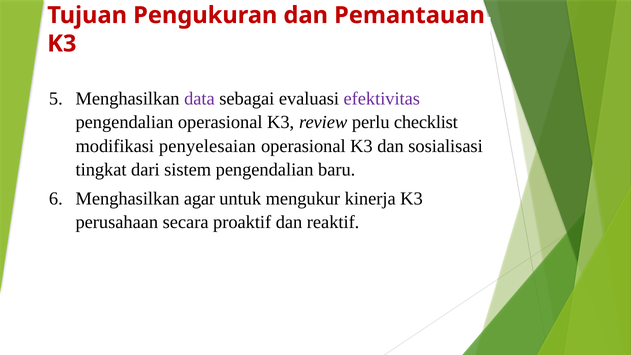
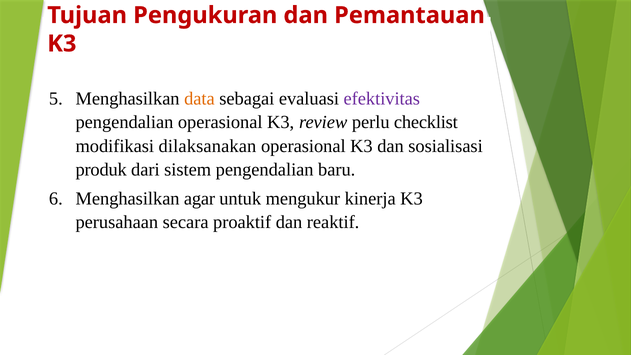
data colour: purple -> orange (199, 99)
penyelesaian: penyelesaian -> dilaksanakan (207, 146)
tingkat: tingkat -> produk (101, 170)
